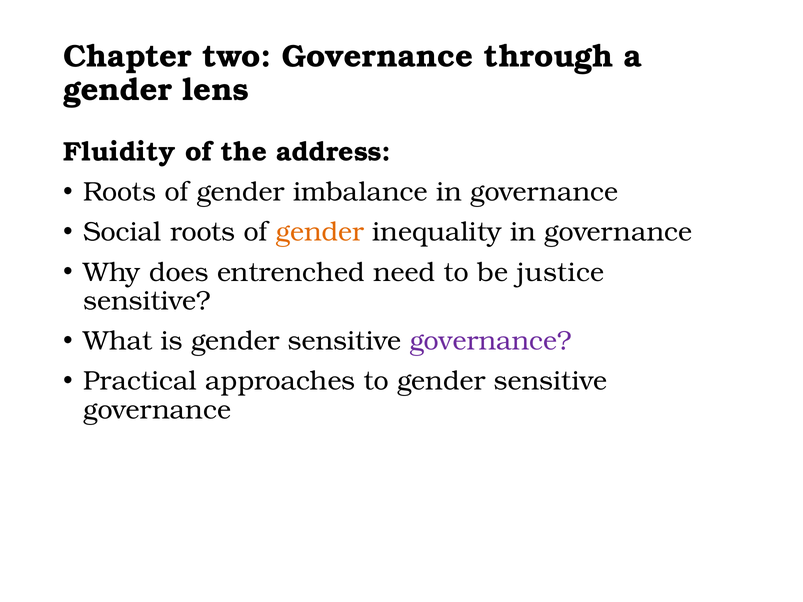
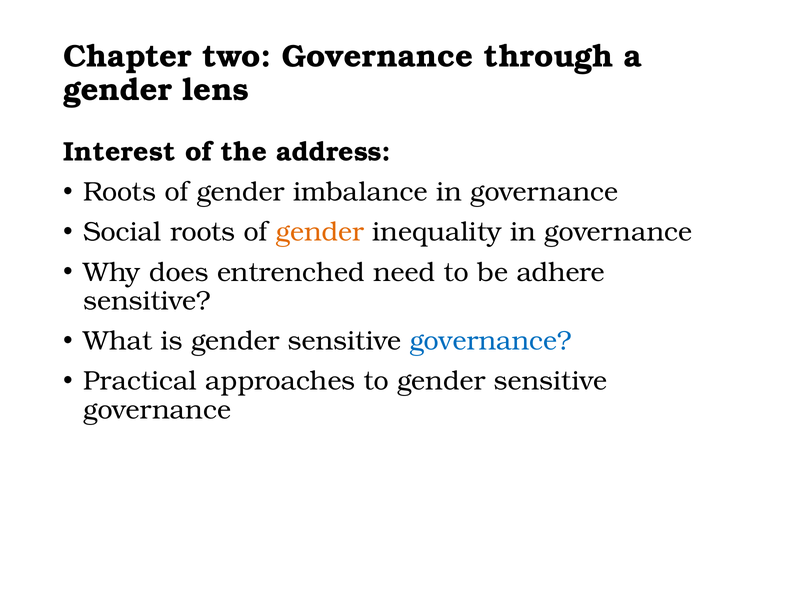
Fluidity: Fluidity -> Interest (119, 152)
justice: justice -> adhere (561, 272)
governance colour: purple -> blue (491, 341)
